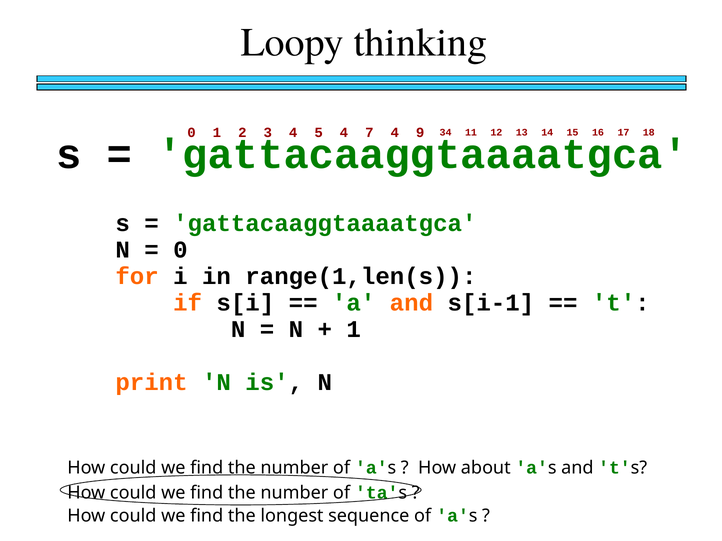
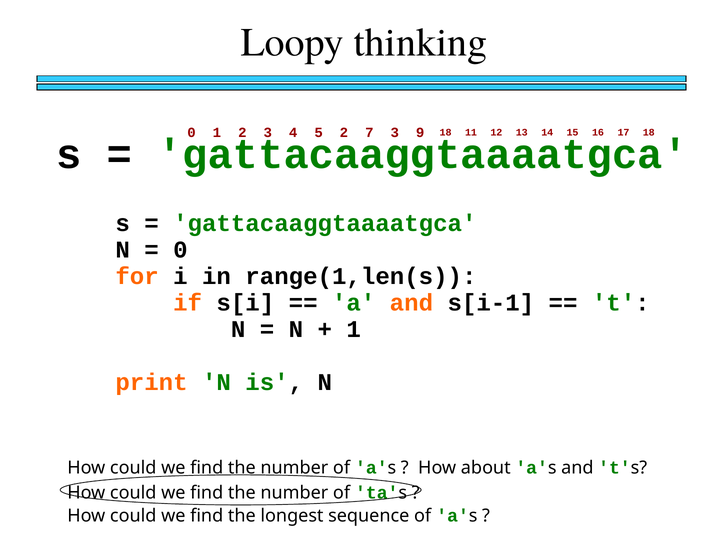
5 4: 4 -> 2 (344, 133)
7 4: 4 -> 3 (395, 133)
9 34: 34 -> 18 (446, 132)
